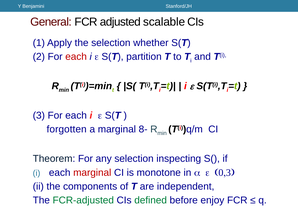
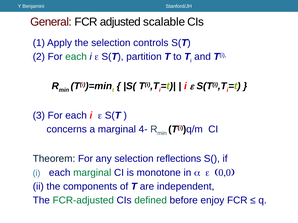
whether: whether -> controls (151, 43)
each colour: red -> green (76, 57)
forgotten: forgotten -> concerns (67, 130)
8-: 8- -> 4- (143, 130)
inspecting: inspecting -> reflections (179, 159)
marginal colour: red -> green (92, 173)
0,3: 0,3 -> 0,0 (225, 173)
